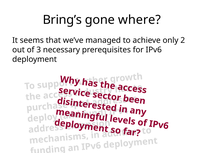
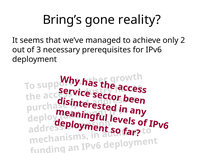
where: where -> reality (139, 20)
